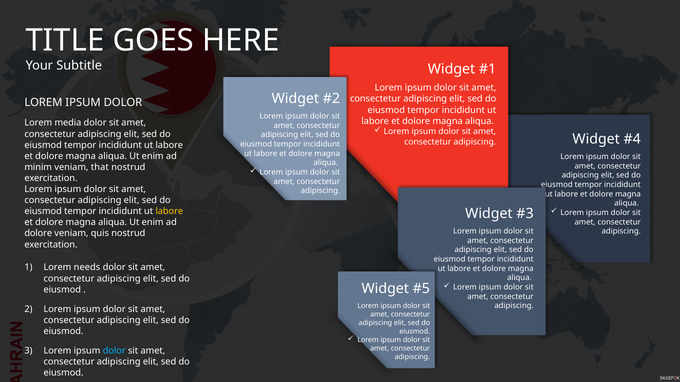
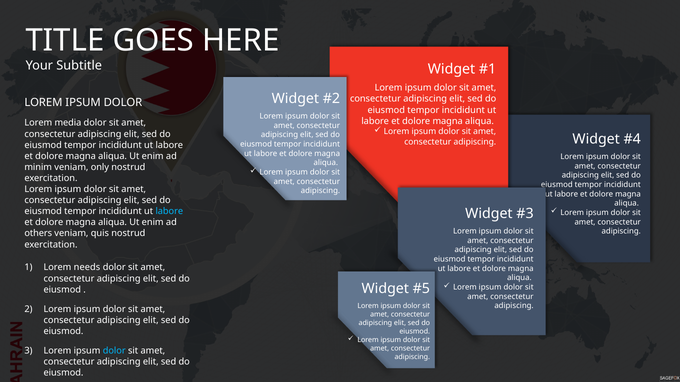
that: that -> only (100, 167)
labore colour: yellow -> light blue (169, 212)
dolore: dolore -> others (38, 234)
